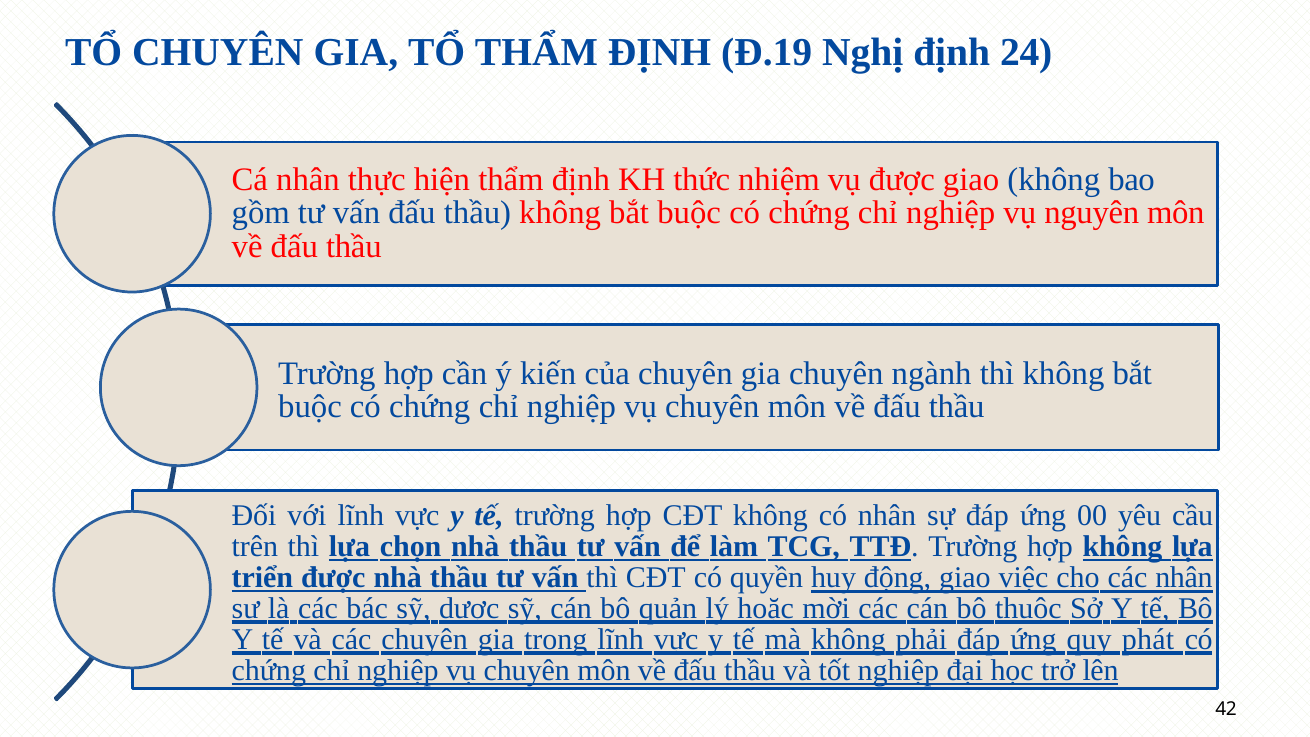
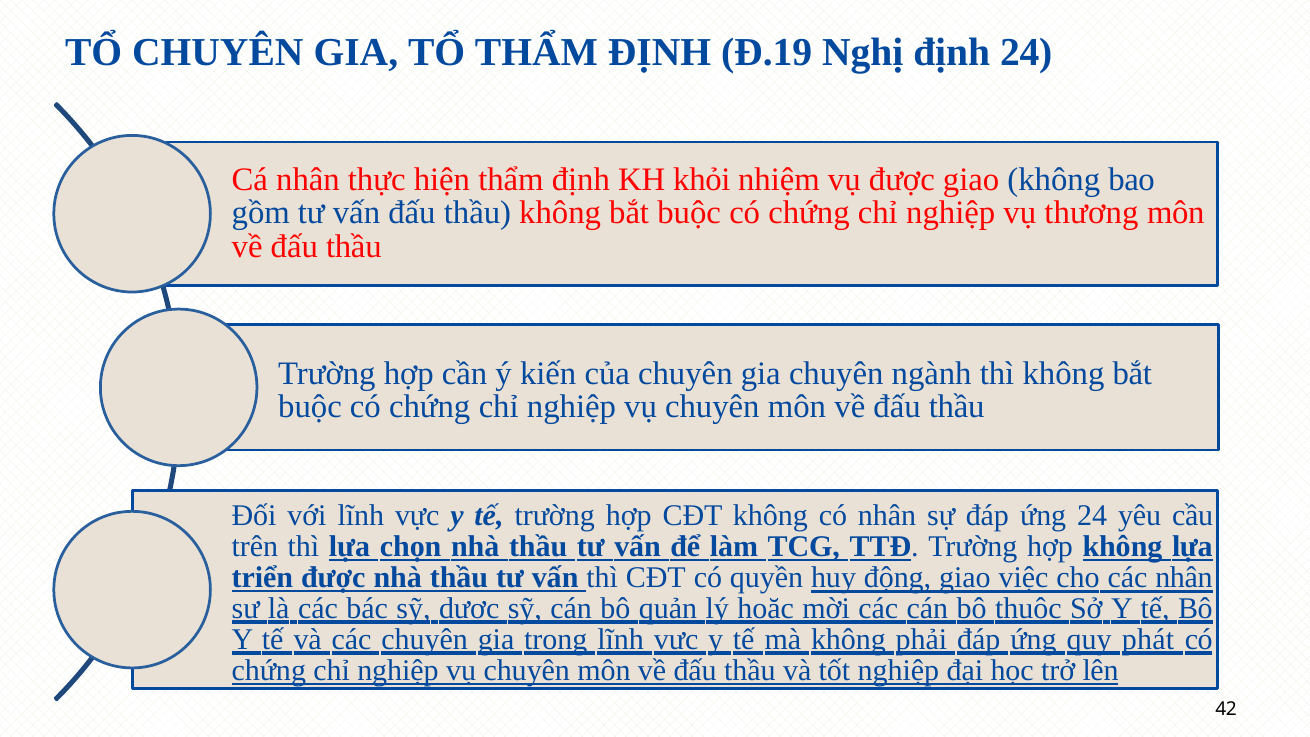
thức: thức -> khỏi (702, 179)
nguyên: nguyên -> thương (1091, 213)
ứng 00: 00 -> 24 (1092, 516)
